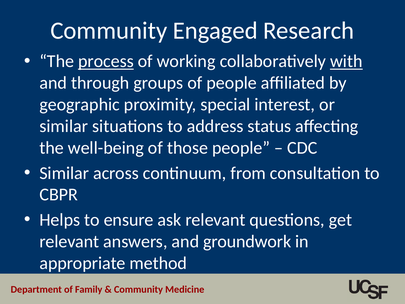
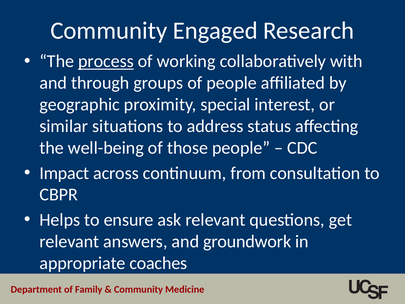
with underline: present -> none (346, 61)
Similar: Similar -> Impact (64, 173)
method: method -> coaches (158, 263)
